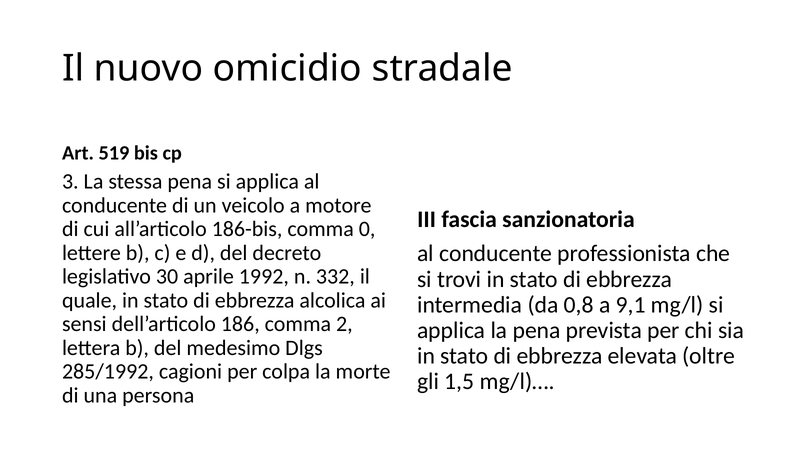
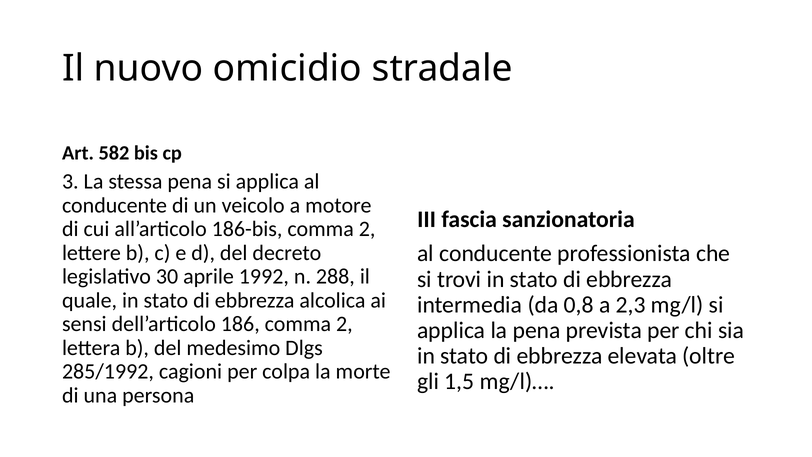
519: 519 -> 582 (114, 153)
186-bis comma 0: 0 -> 2 (367, 229)
332: 332 -> 288 (335, 277)
9,1: 9,1 -> 2,3 (631, 305)
